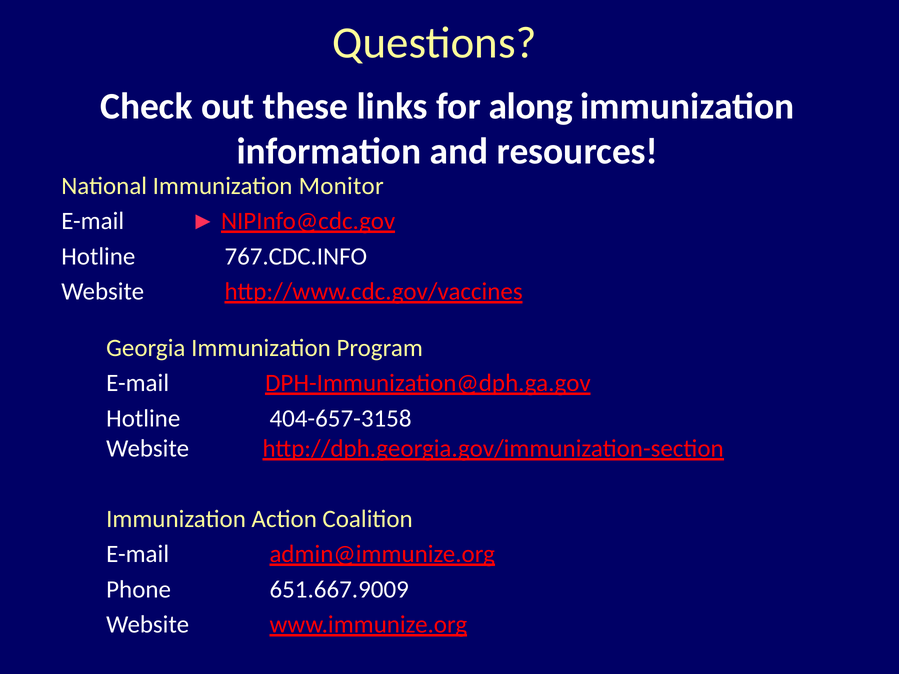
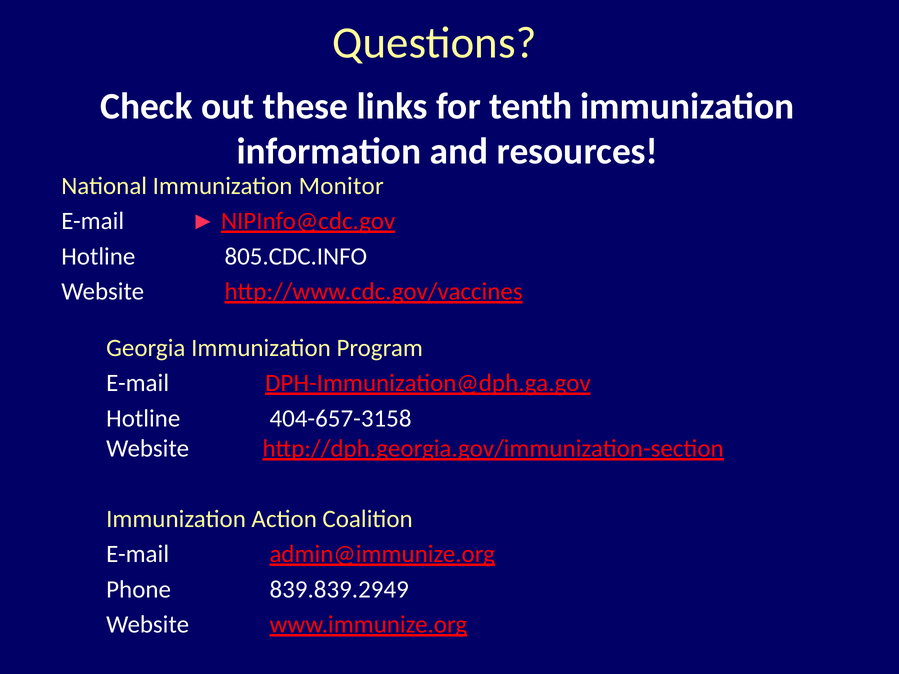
along: along -> tenth (531, 106)
767.CDC.INFO: 767.CDC.INFO -> 805.CDC.INFO (296, 257)
651.667.9009: 651.667.9009 -> 839.839.2949 (339, 590)
